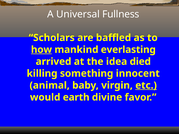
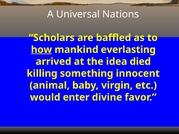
Fullness: Fullness -> Nations (121, 14)
etc underline: present -> none (146, 86)
earth: earth -> enter (76, 97)
